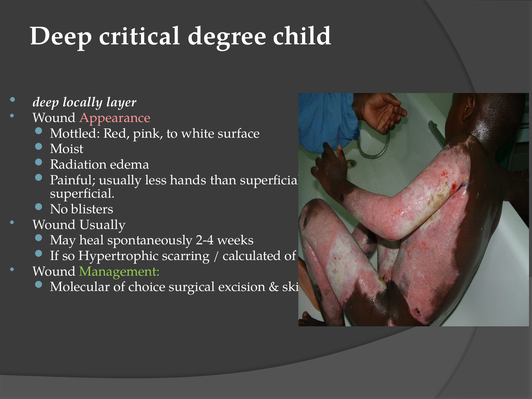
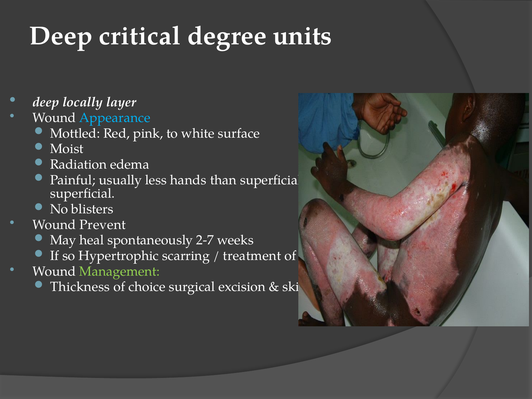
child: child -> units (302, 36)
Appearance colour: pink -> light blue (115, 118)
Wound Usually: Usually -> Prevent (103, 225)
2-4: 2-4 -> 2-7 (205, 240)
calculated: calculated -> treatment (252, 256)
Molecular: Molecular -> Thickness (80, 287)
